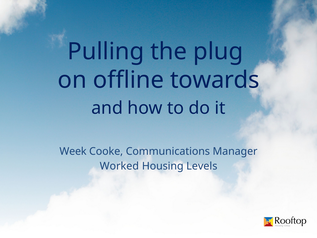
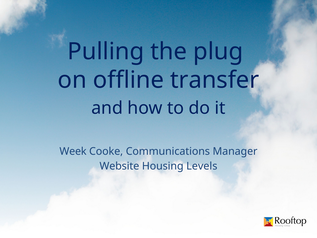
towards: towards -> transfer (215, 80)
Worked: Worked -> Website (119, 166)
